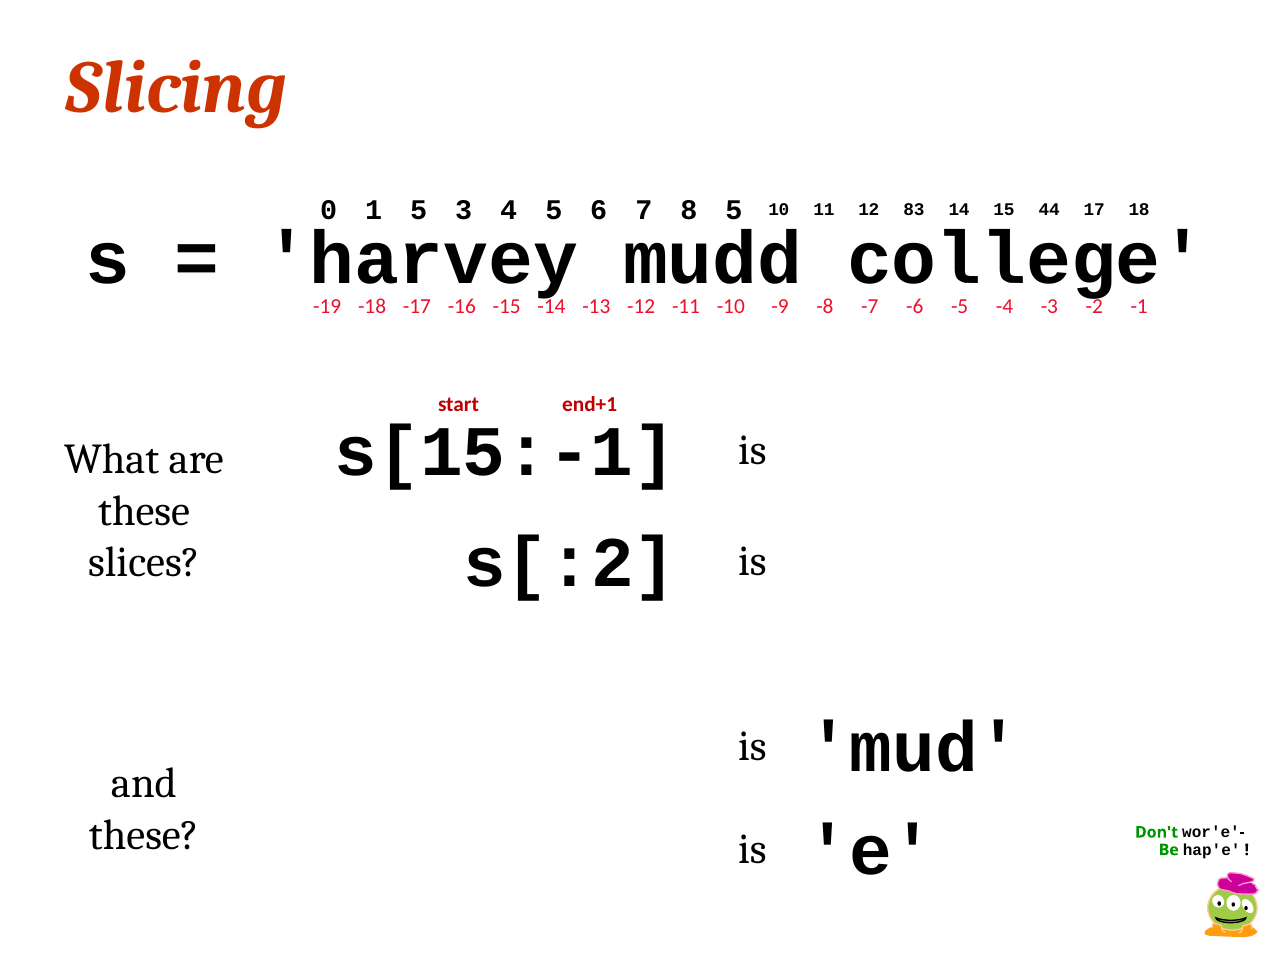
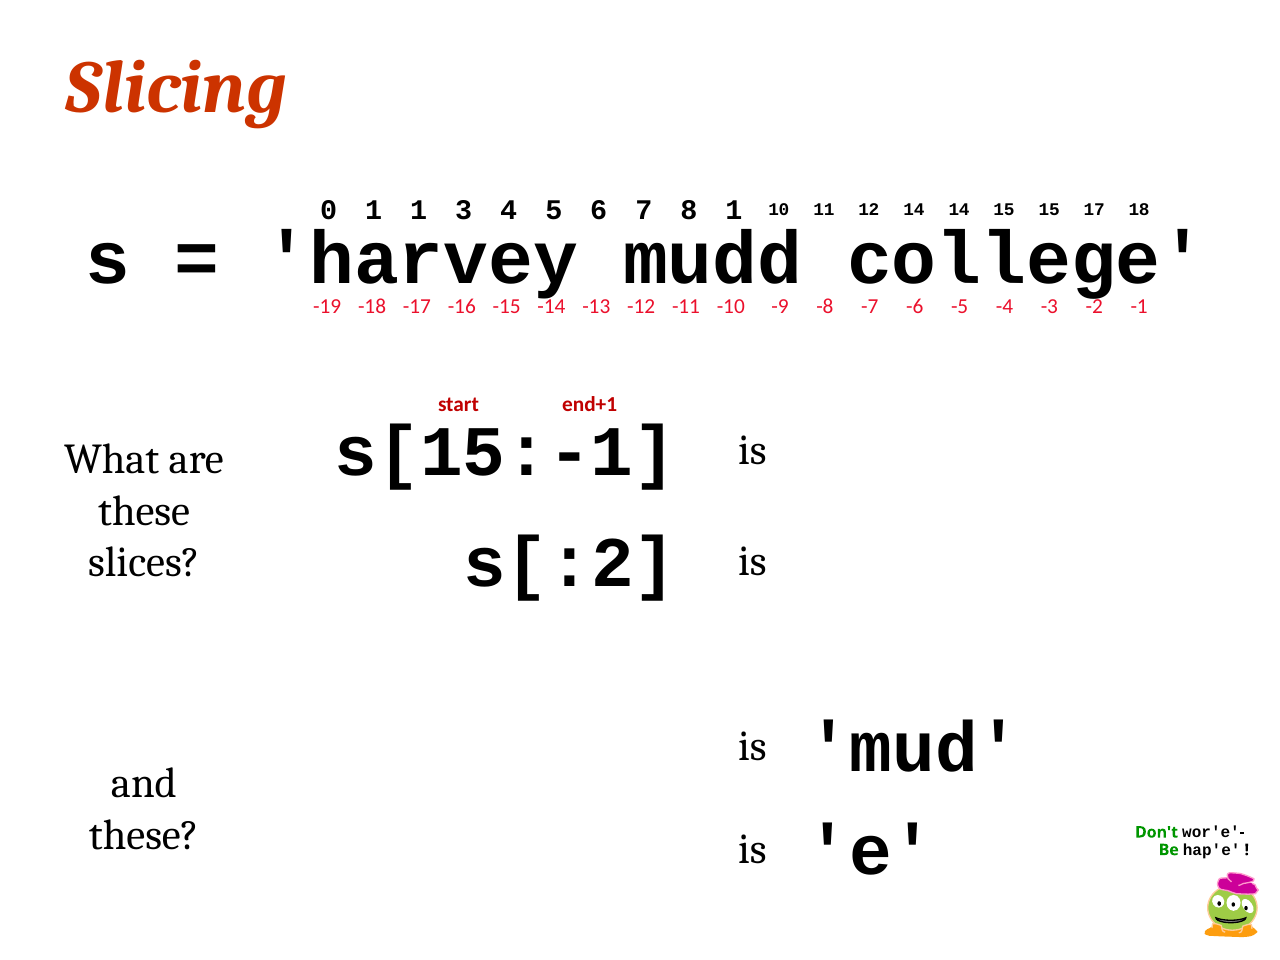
1 5: 5 -> 1 (419, 211)
8 5: 5 -> 1 (734, 211)
12 83: 83 -> 14 (914, 210)
15 44: 44 -> 15 (1049, 210)
